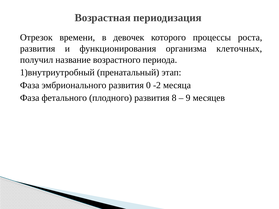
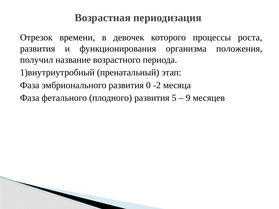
клеточных: клеточных -> положения (239, 49)
8: 8 -> 5 (174, 98)
